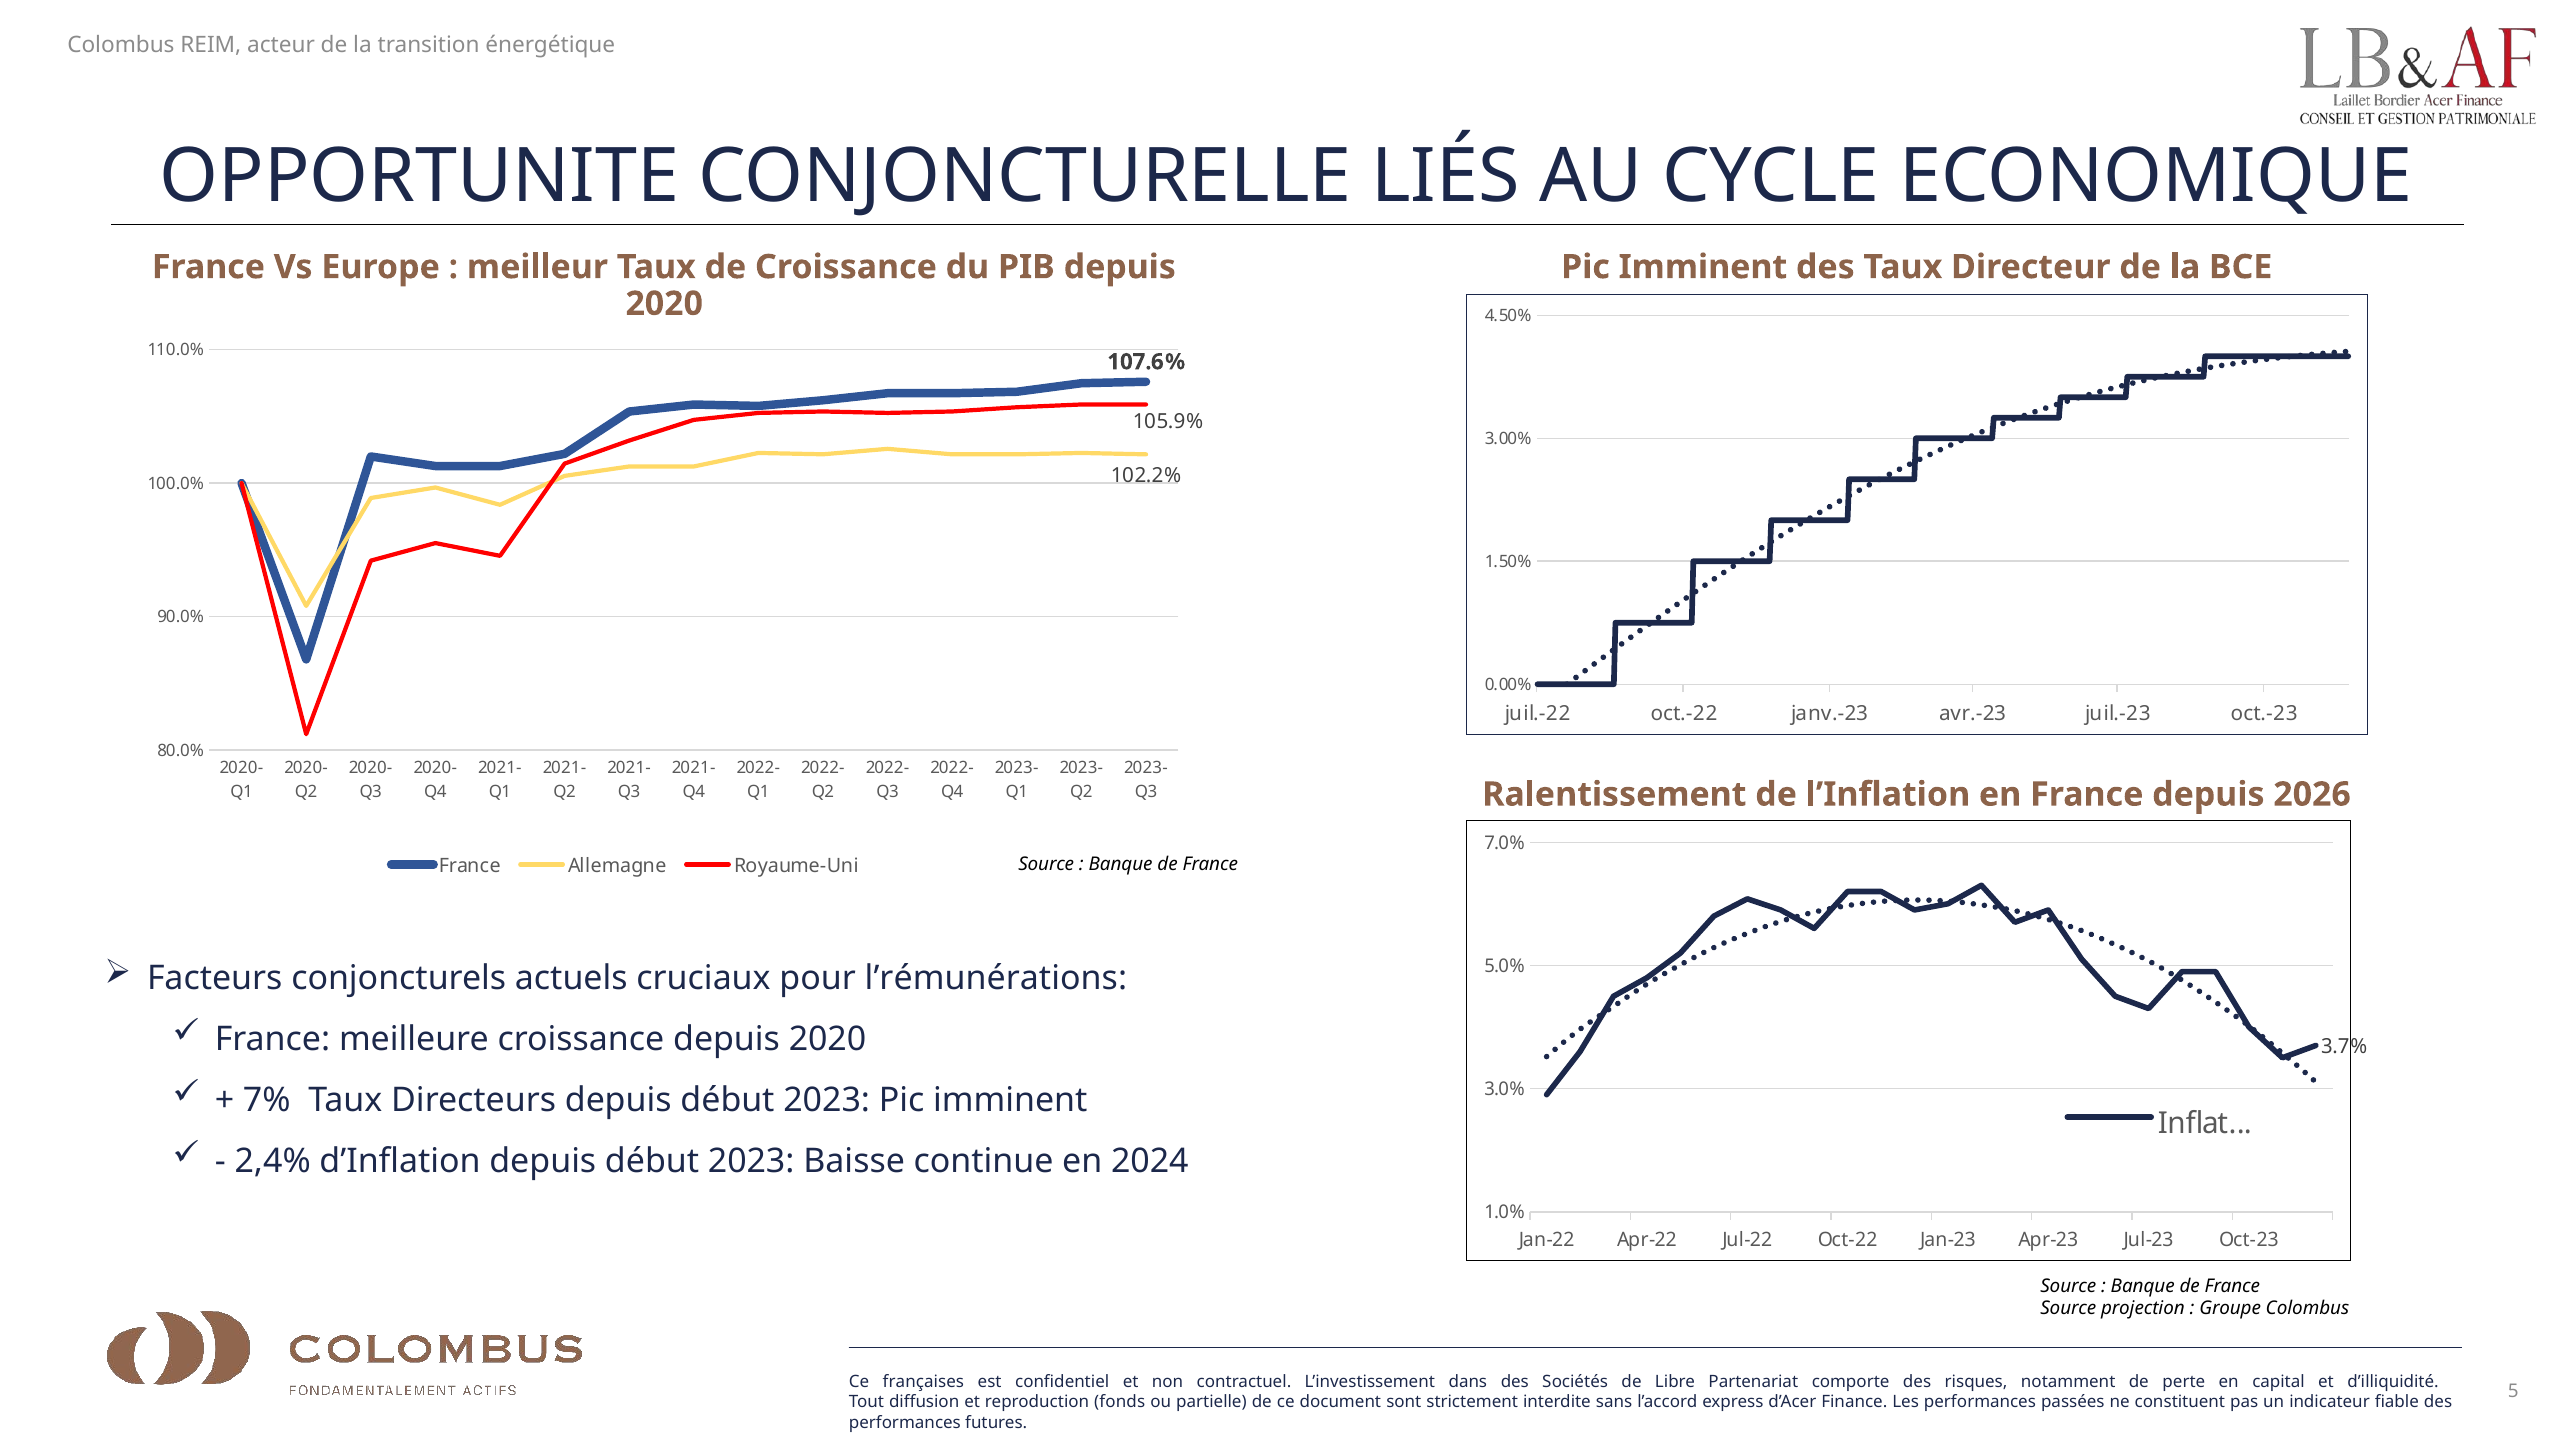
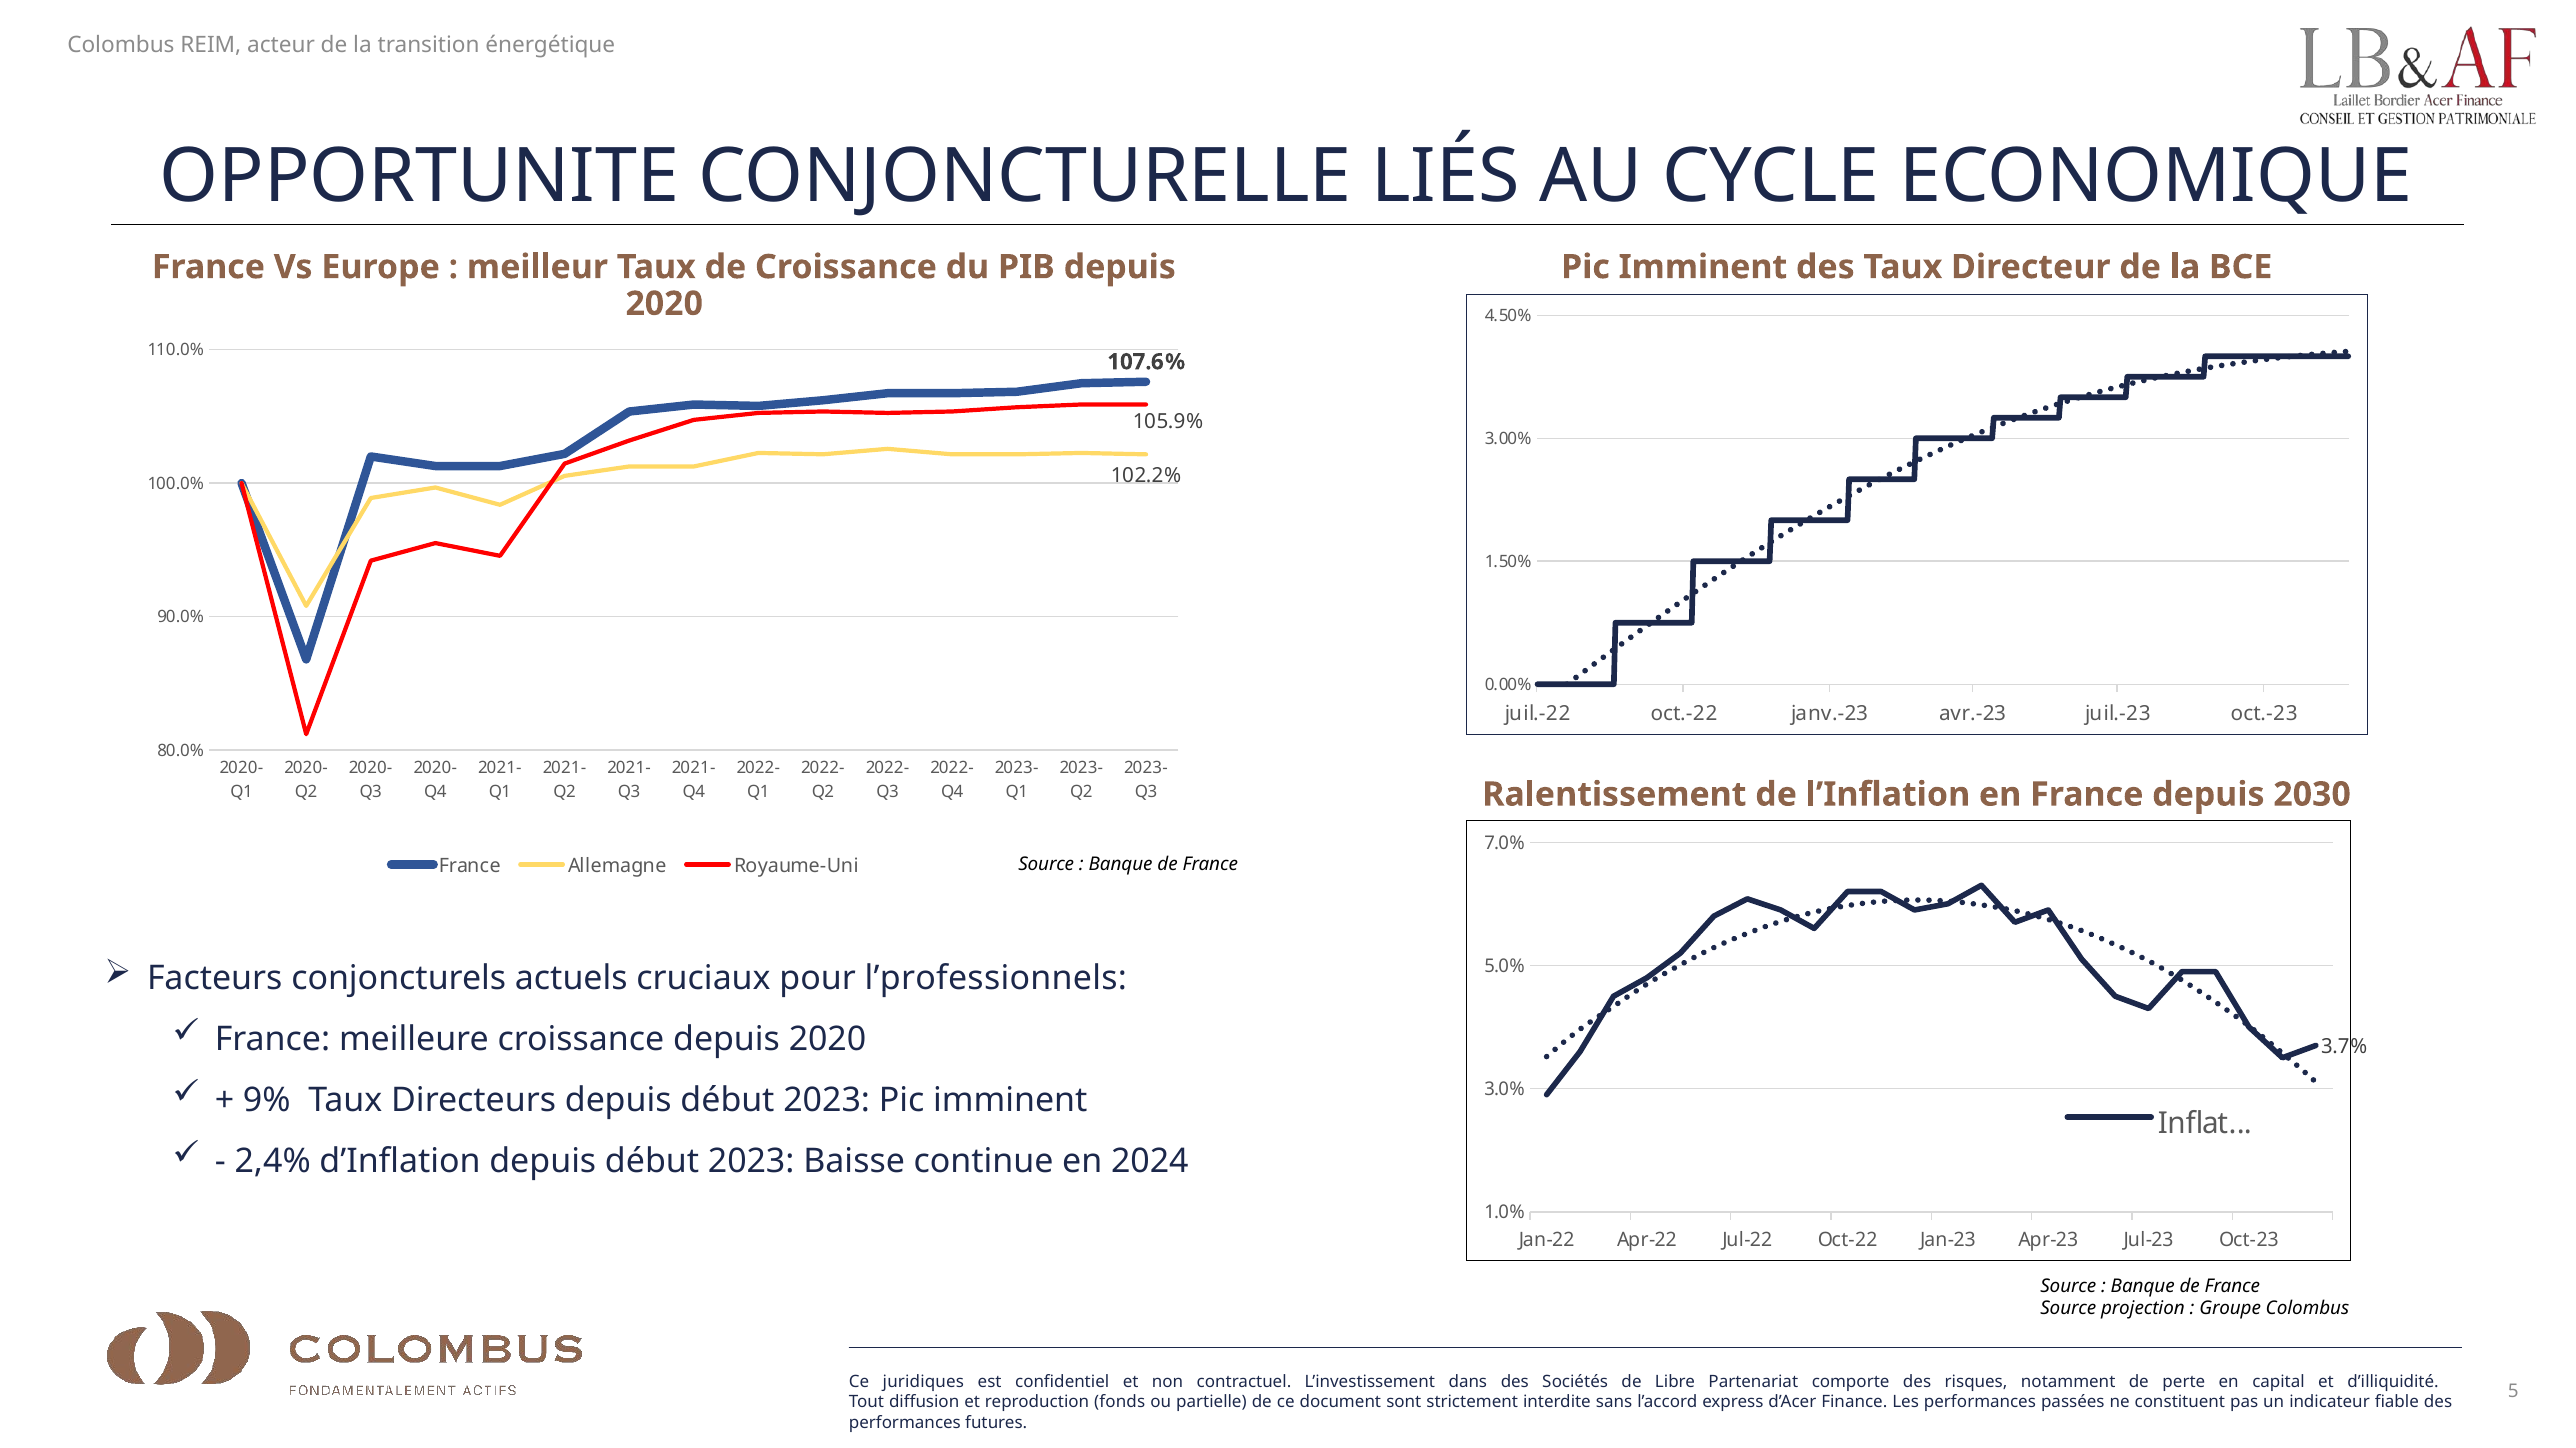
2026: 2026 -> 2030 (2312, 795)
l’rémunérations: l’rémunérations -> l’professionnels (996, 978)
7%: 7% -> 9% (267, 1100)
françaises: françaises -> juridiques (923, 1382)
